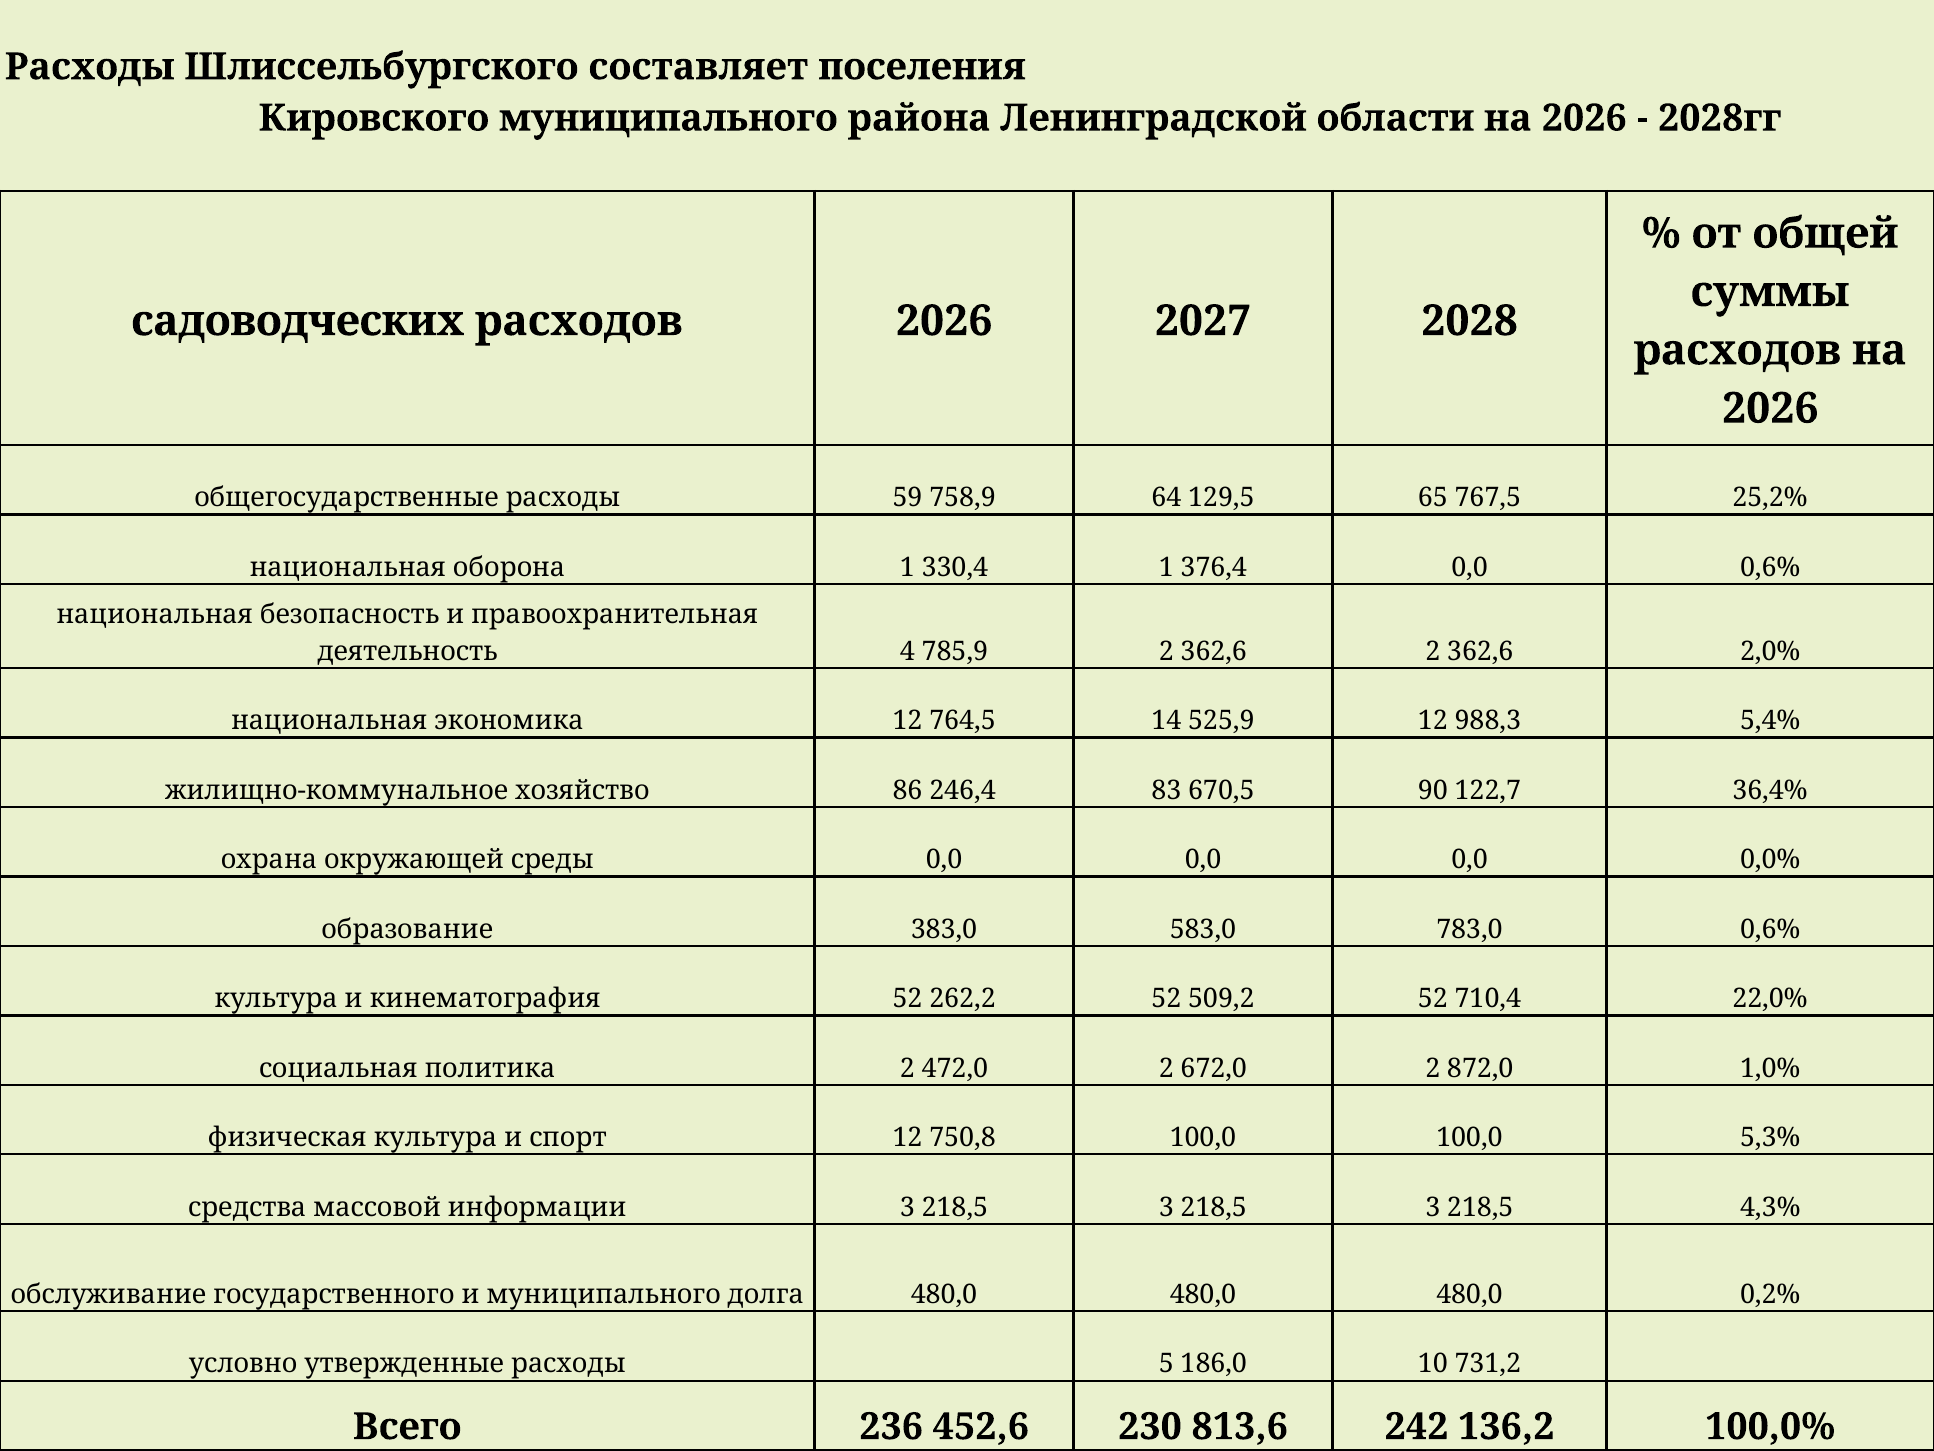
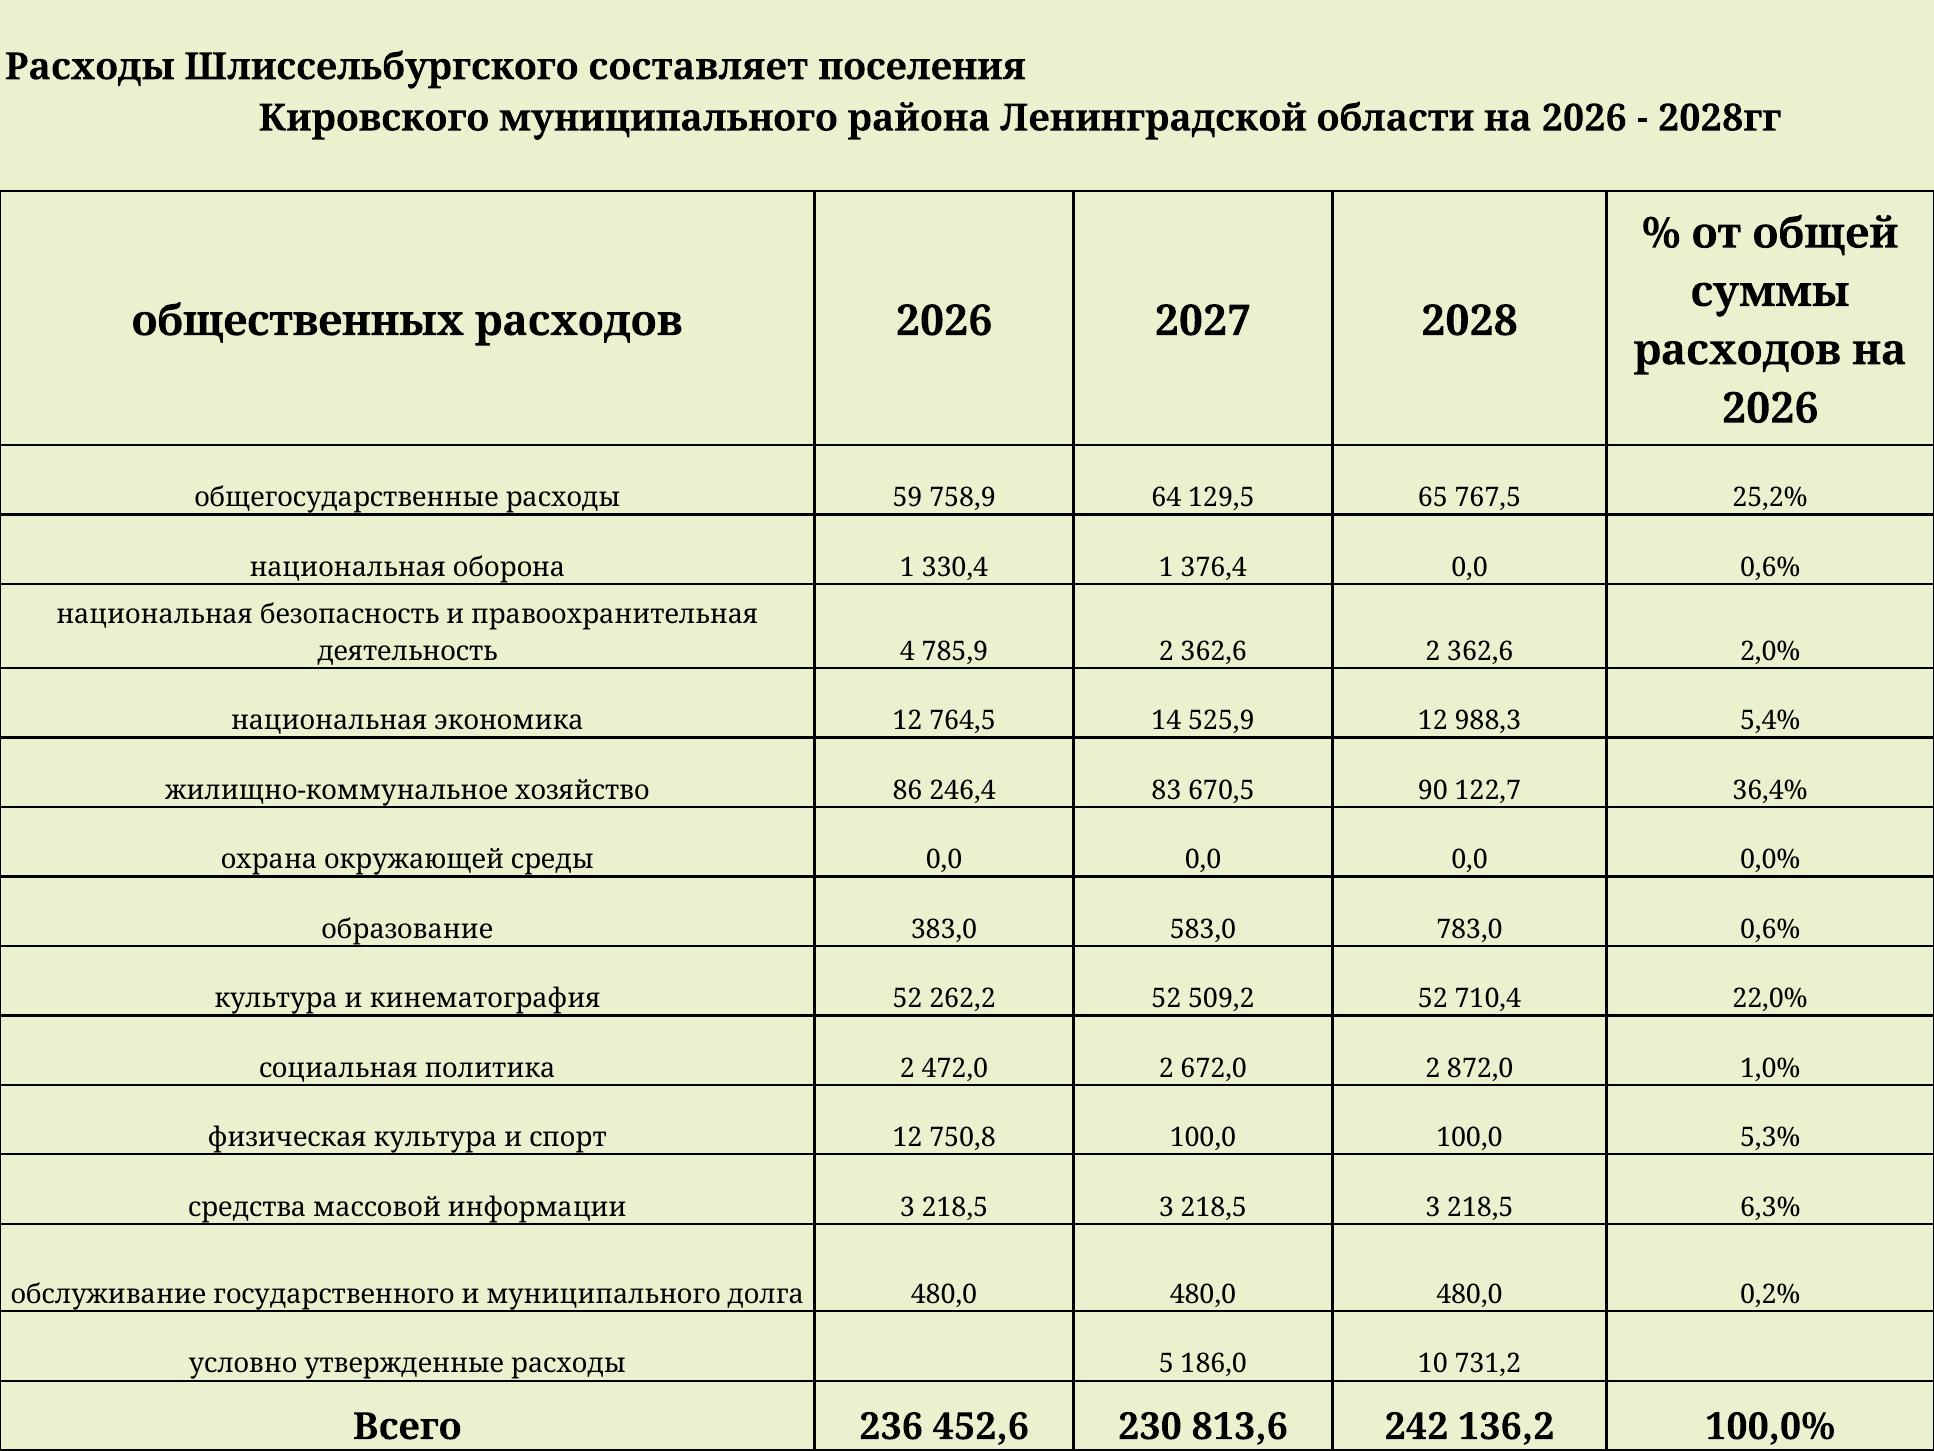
садоводческих: садоводческих -> общественных (298, 321)
4,3%: 4,3% -> 6,3% (1770, 1207)
